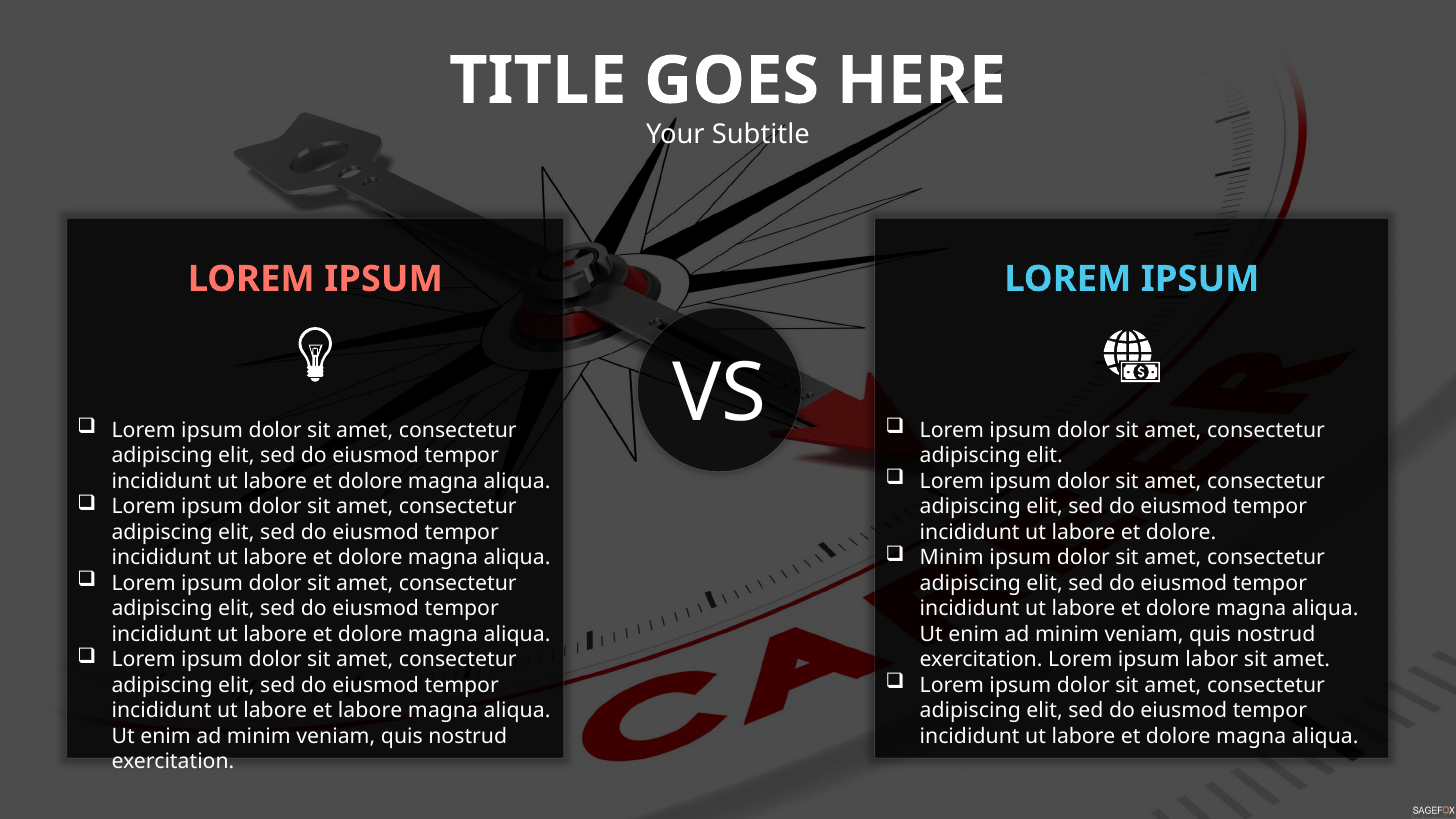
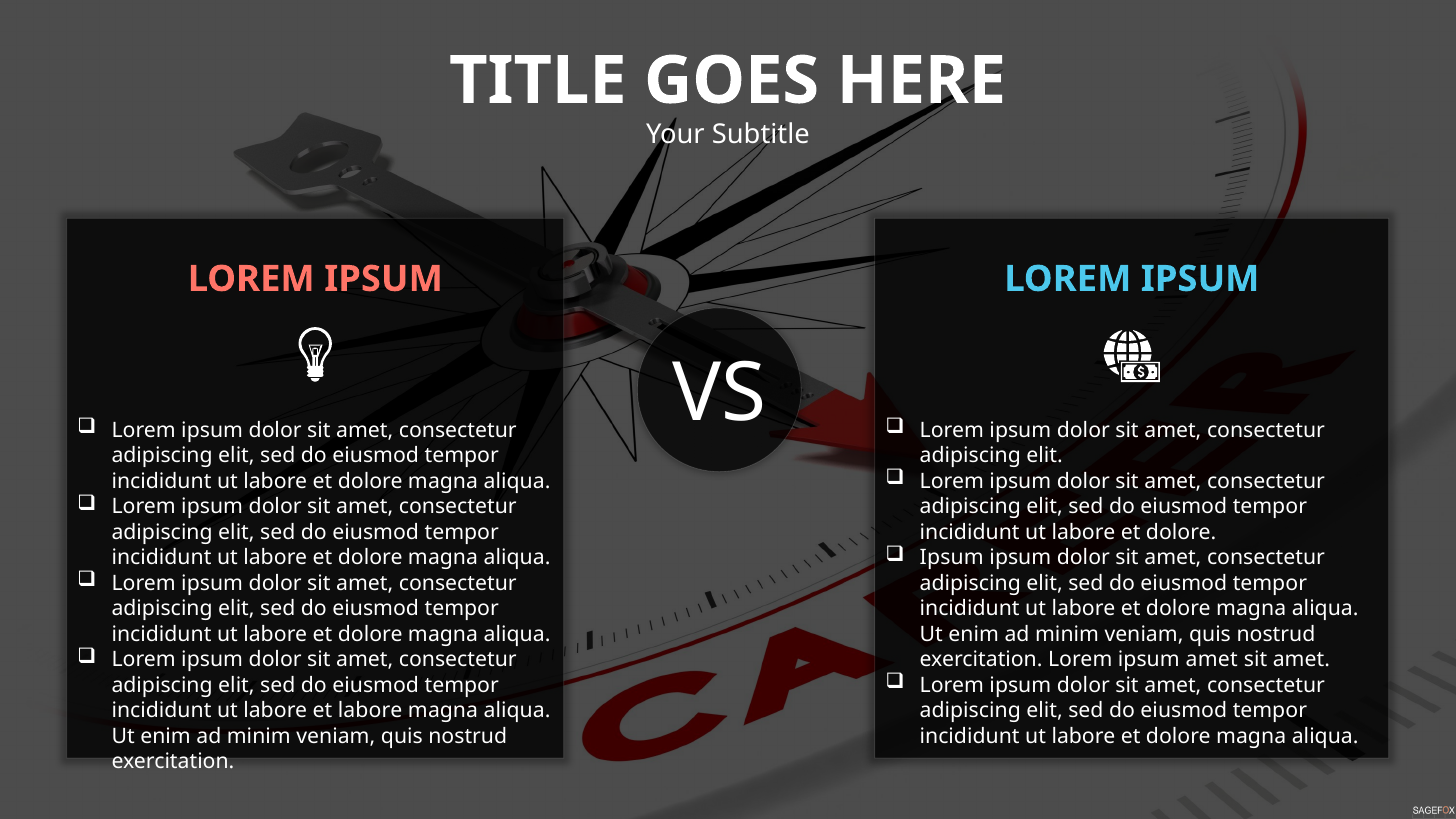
Minim: Minim -> Ipsum (952, 558)
ipsum labor: labor -> amet (1212, 660)
